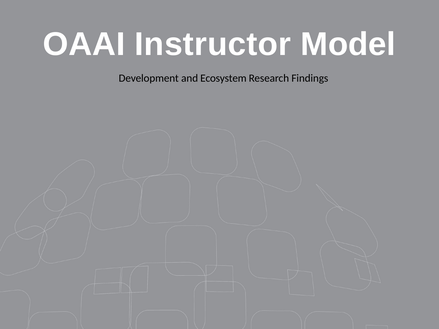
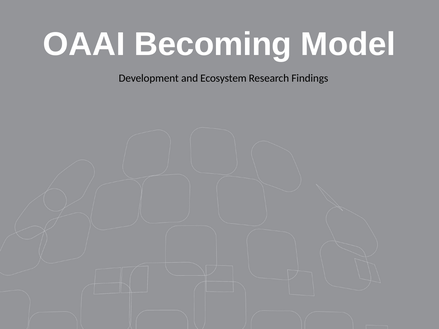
Instructor: Instructor -> Becoming (213, 44)
